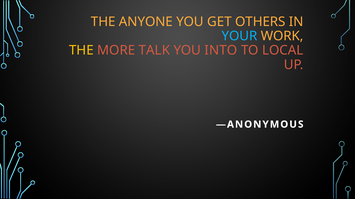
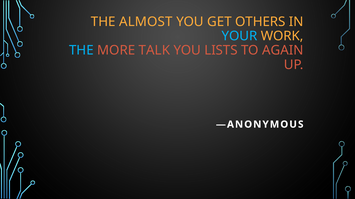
ANYONE: ANYONE -> ALMOST (146, 22)
THE colour: yellow -> light blue (81, 51)
INTO: INTO -> LISTS (221, 51)
LOCAL: LOCAL -> AGAIN (283, 51)
